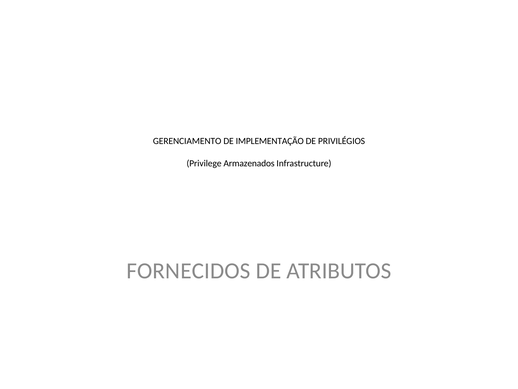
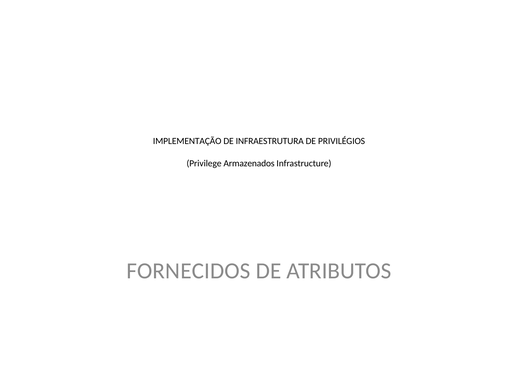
GERENCIAMENTO: GERENCIAMENTO -> IMPLEMENTAÇÃO (187, 141)
IMPLEMENTAÇÃO: IMPLEMENTAÇÃO -> INFRAESTRUTURA (270, 141)
